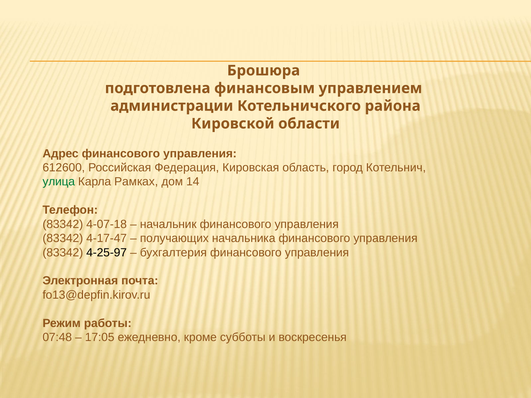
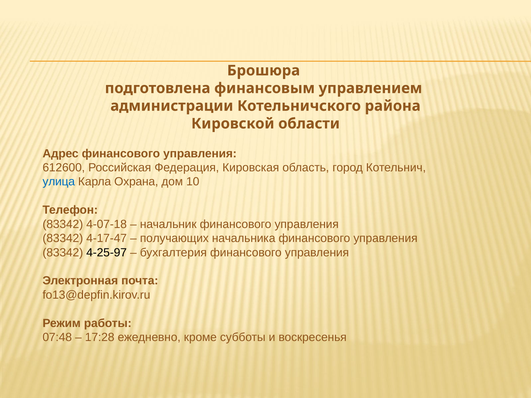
улица colour: green -> blue (59, 182)
Рамках: Рамках -> Охрана (136, 182)
14: 14 -> 10 (193, 182)
17:05: 17:05 -> 17:28 (100, 338)
